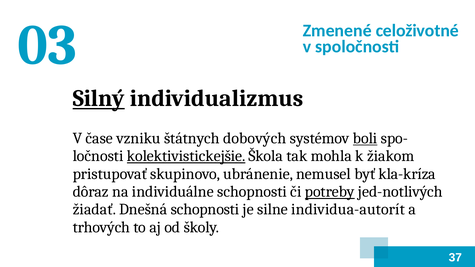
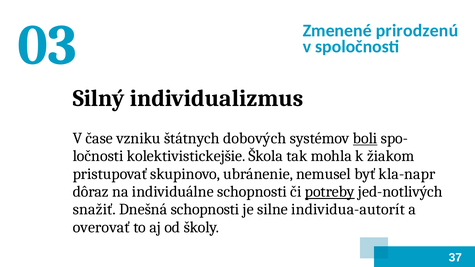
celoživotné: celoživotné -> prirodzenú (417, 31)
Silný underline: present -> none (99, 98)
kolektivistickejšie underline: present -> none (186, 156)
kla-kríza: kla-kríza -> kla-napr (407, 174)
žiadať: žiadať -> snažiť (94, 210)
trhových: trhových -> overovať (101, 227)
